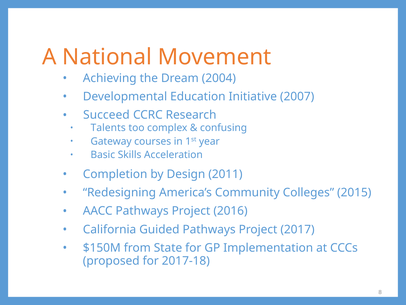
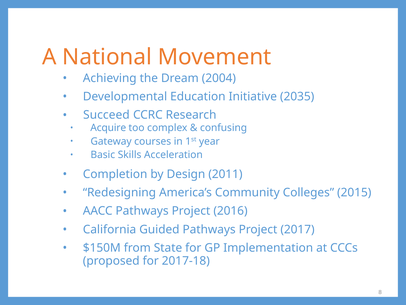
2007: 2007 -> 2035 (297, 96)
Talents: Talents -> Acquire (108, 128)
